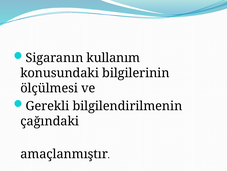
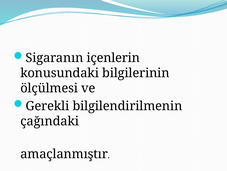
kullanım: kullanım -> içenlerin (113, 58)
